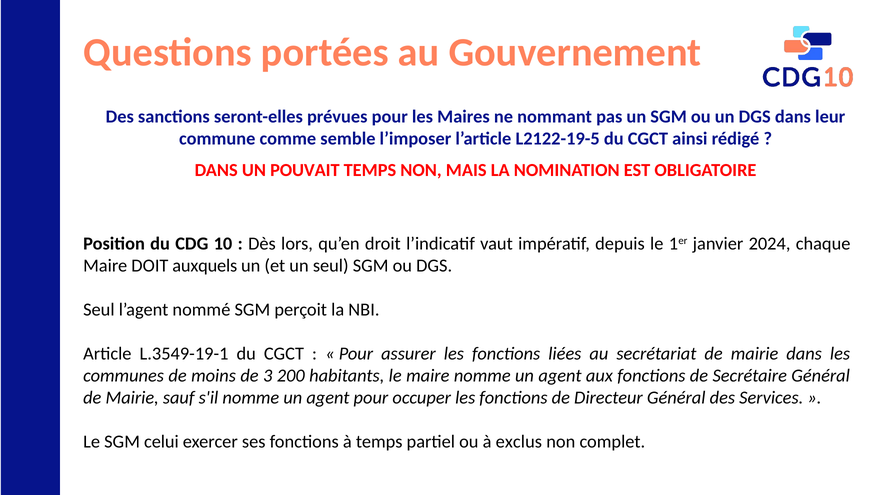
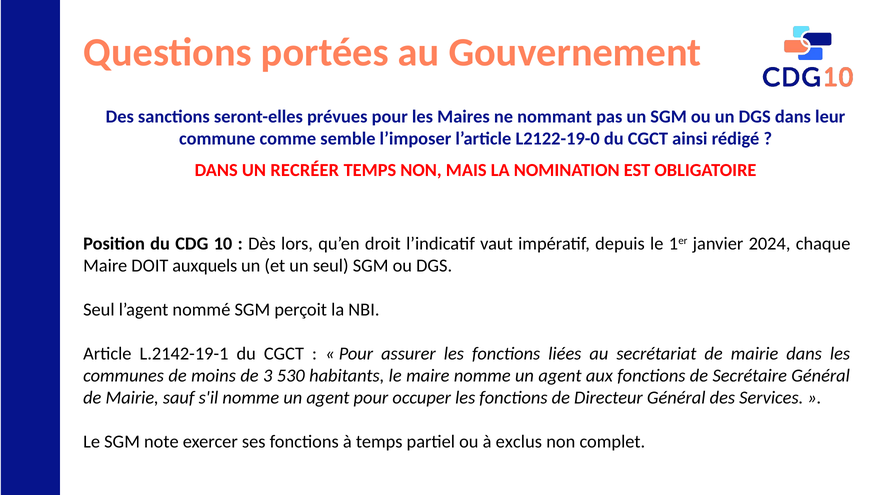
L2122-19-5: L2122-19-5 -> L2122-19-0 (558, 139)
POUVAIT: POUVAIT -> RECRÉER (305, 170)
L.3549-19-1: L.3549-19-1 -> L.2142-19-1 (184, 354)
200: 200 -> 530 (291, 376)
celui: celui -> note (161, 442)
